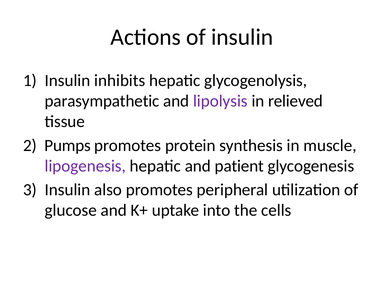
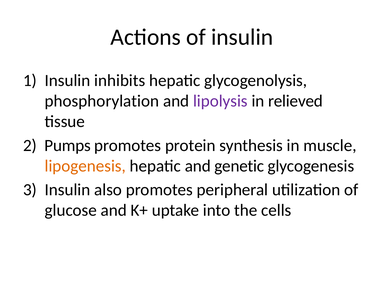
parasympathetic: parasympathetic -> phosphorylation (102, 101)
lipogenesis colour: purple -> orange (85, 166)
patient: patient -> genetic (239, 166)
